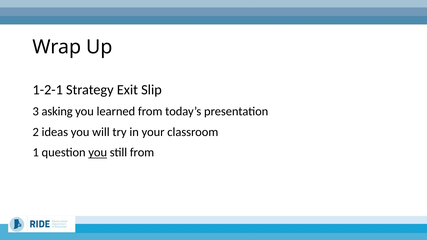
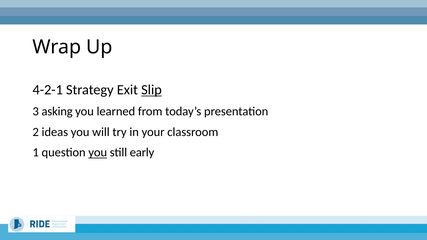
1-2-1: 1-2-1 -> 4-2-1 (48, 90)
Slip underline: none -> present (151, 90)
still from: from -> early (142, 153)
